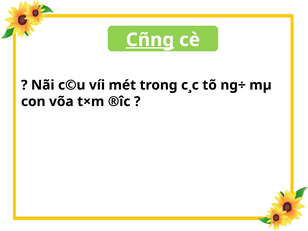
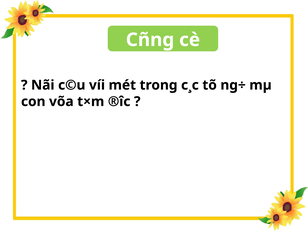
Cñng underline: present -> none (150, 40)
